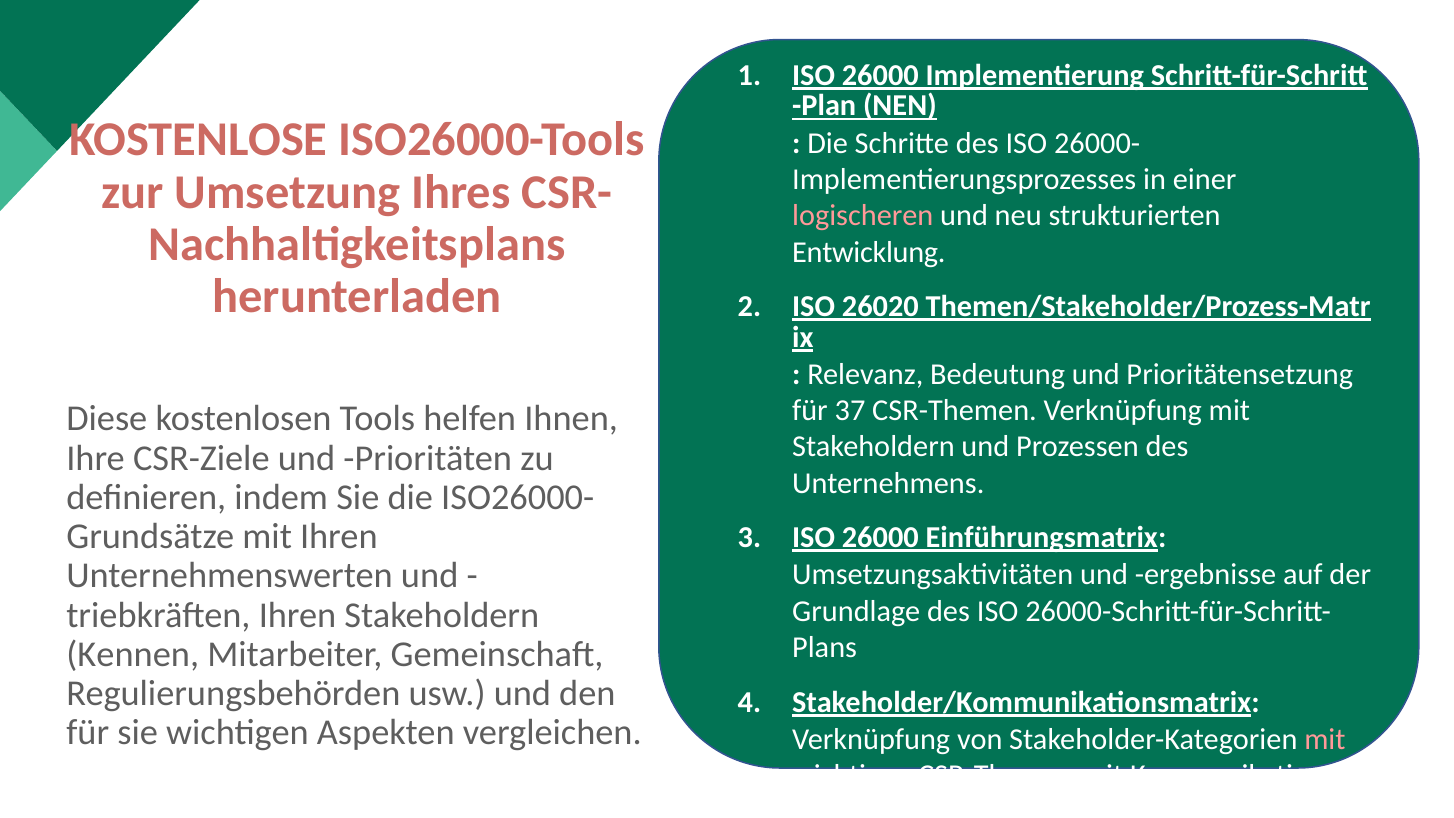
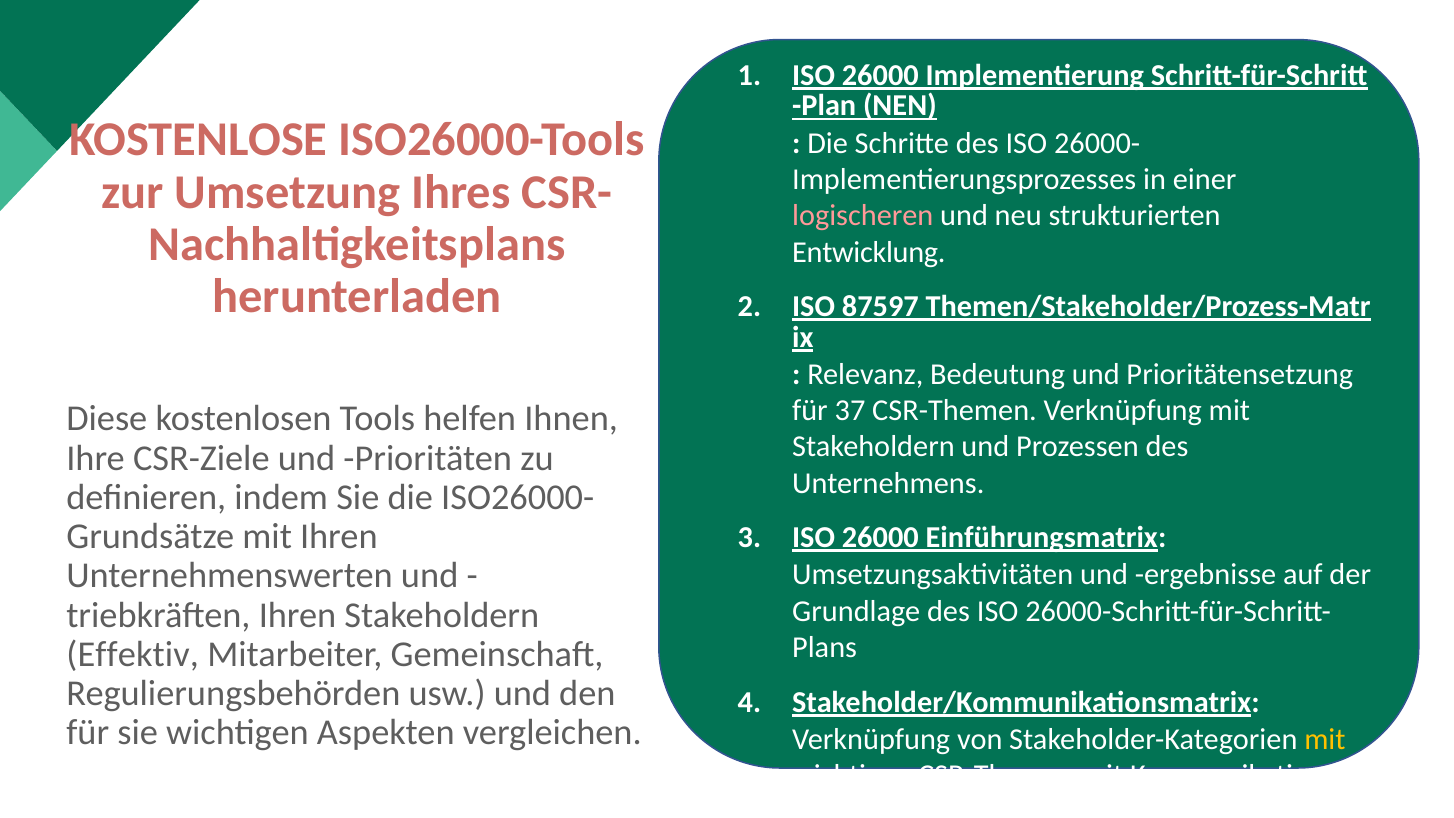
26020: 26020 -> 87597 (880, 307)
Kennen: Kennen -> Effektiv (133, 654)
mit colour: pink -> yellow (1325, 739)
